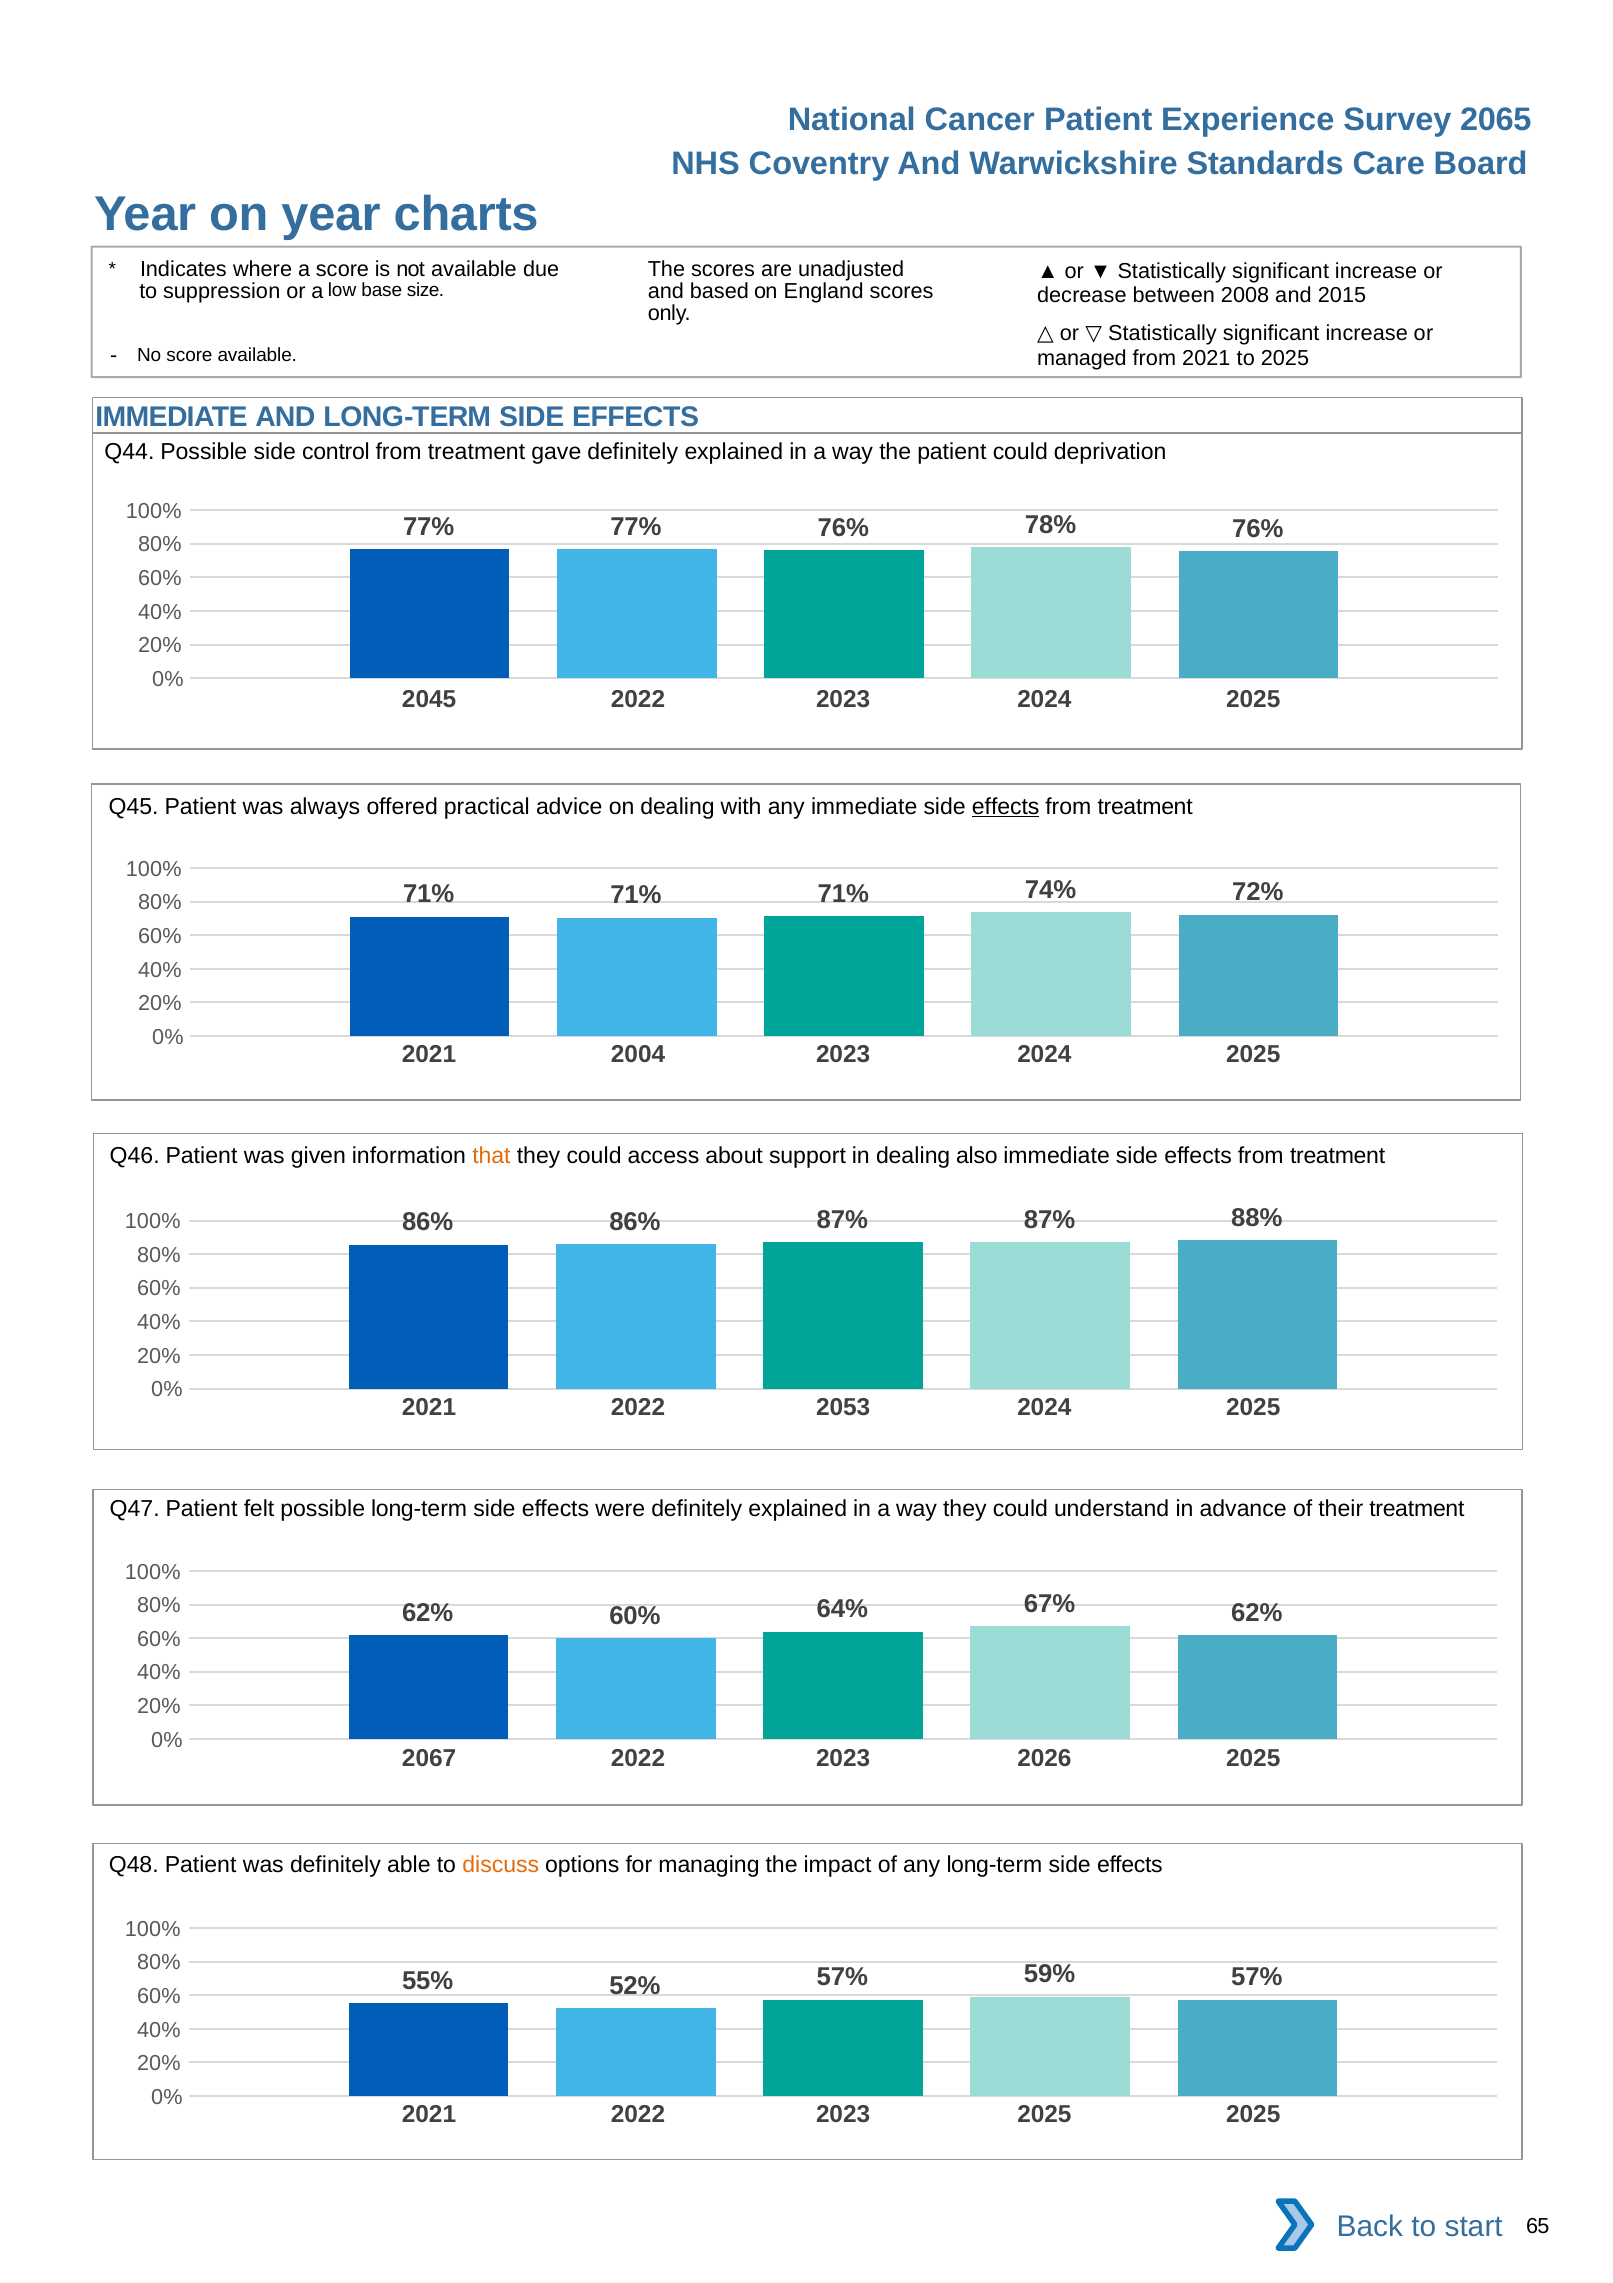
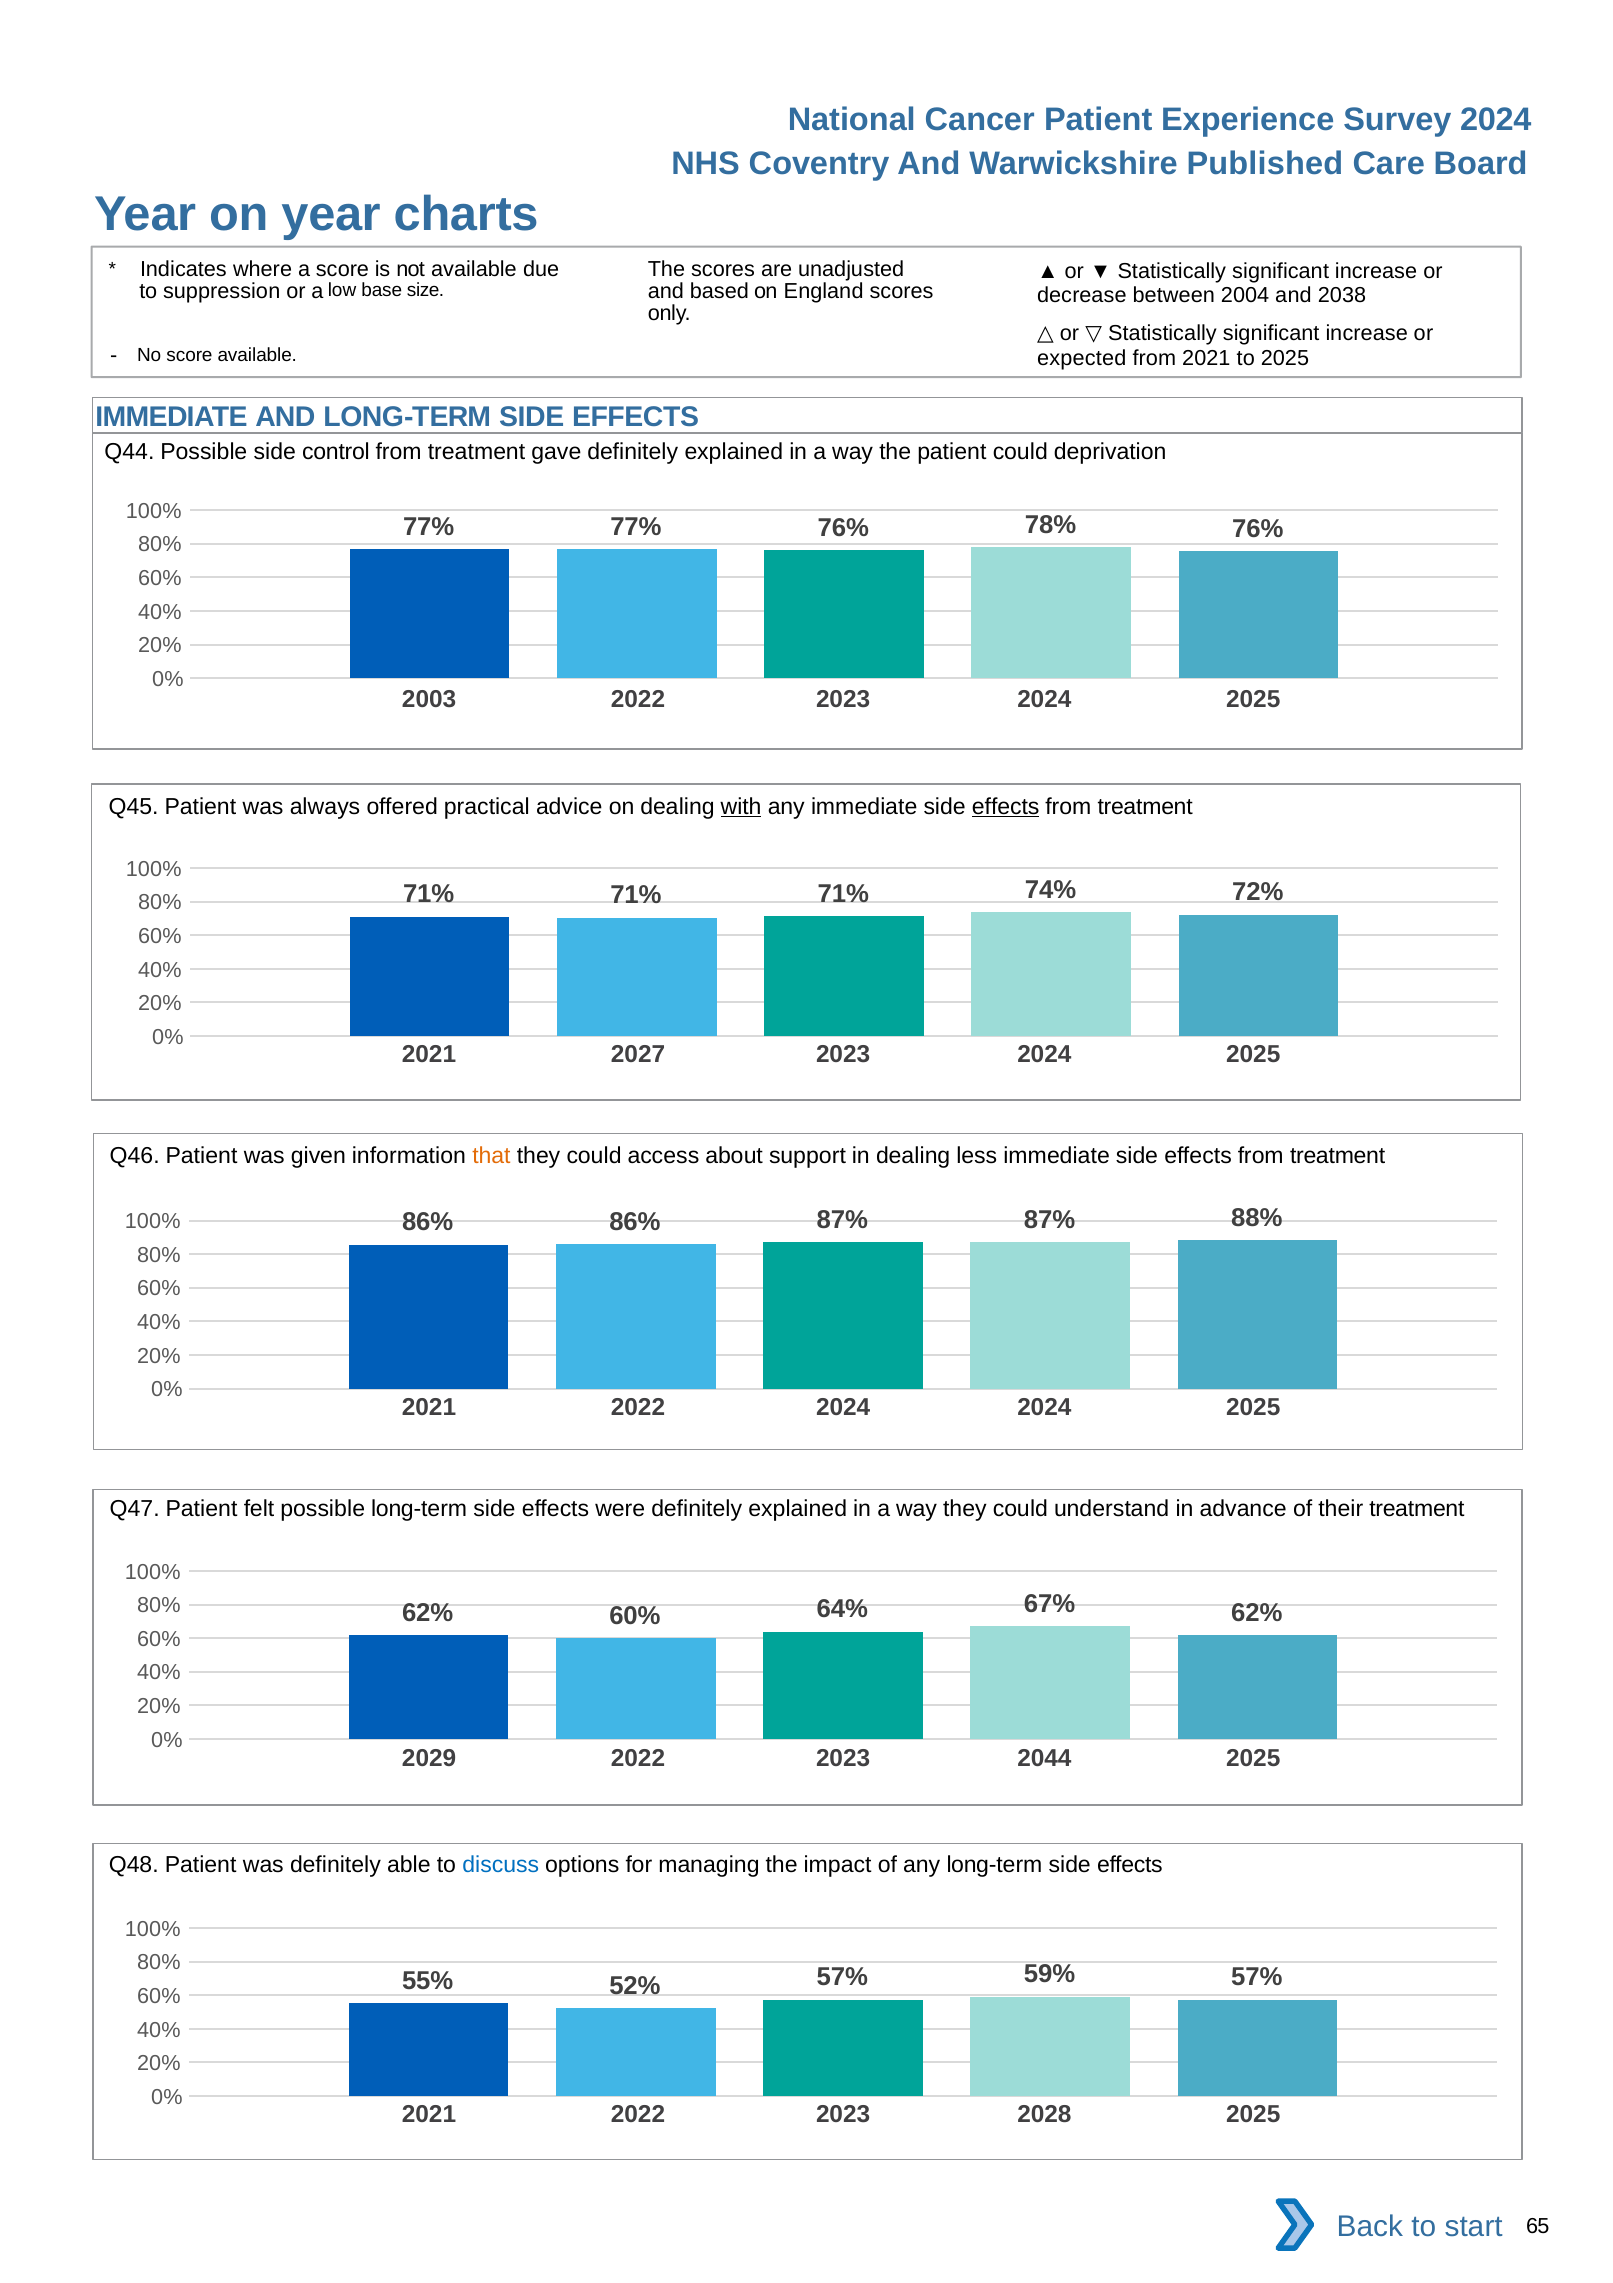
Survey 2065: 2065 -> 2024 (1496, 120)
Standards: Standards -> Published (1265, 164)
2008: 2008 -> 2004 (1245, 296)
2015: 2015 -> 2038 (1342, 296)
managed: managed -> expected (1082, 358)
2045: 2045 -> 2003 (429, 699)
with underline: none -> present (741, 806)
2004: 2004 -> 2027 (638, 1054)
also: also -> less (977, 1155)
2022 2053: 2053 -> 2024 (843, 1407)
2067: 2067 -> 2029 (429, 1758)
2026: 2026 -> 2044 (1044, 1758)
discuss colour: orange -> blue (501, 1864)
2023 2025: 2025 -> 2028 (1044, 2114)
